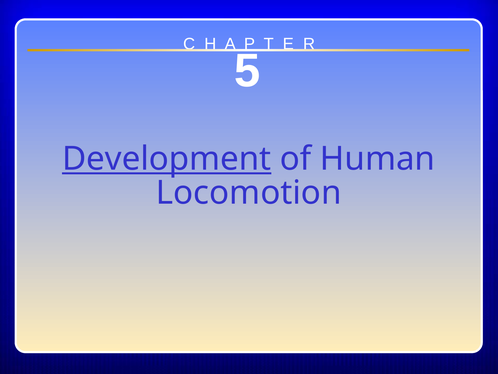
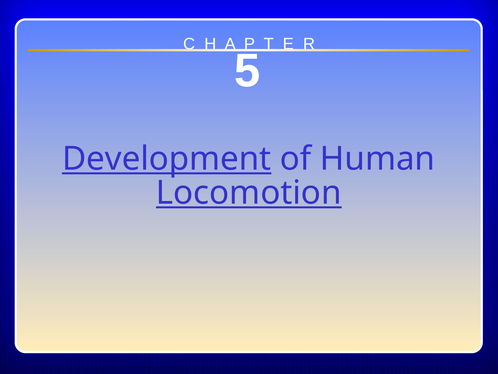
Locomotion underline: none -> present (249, 193)
